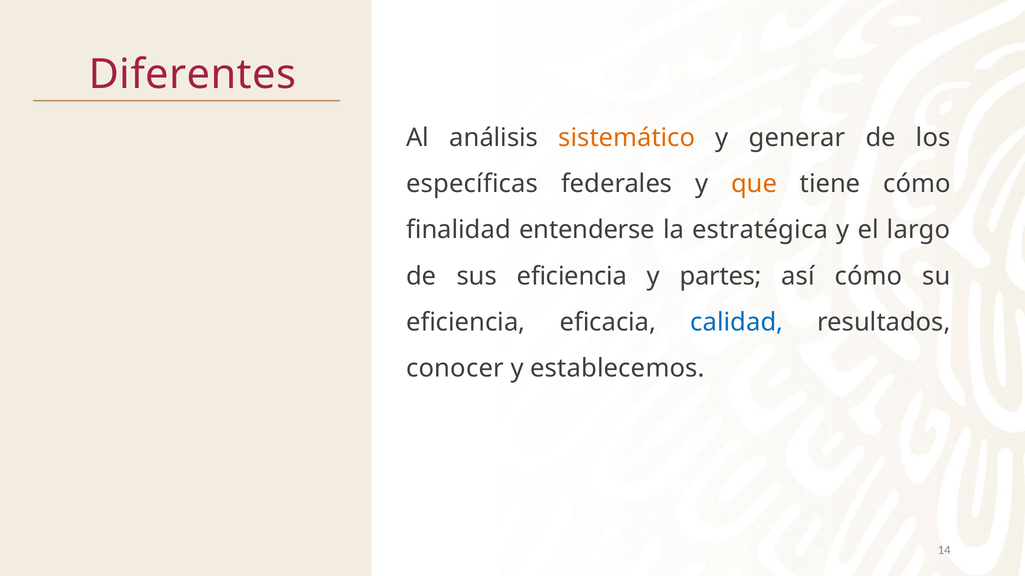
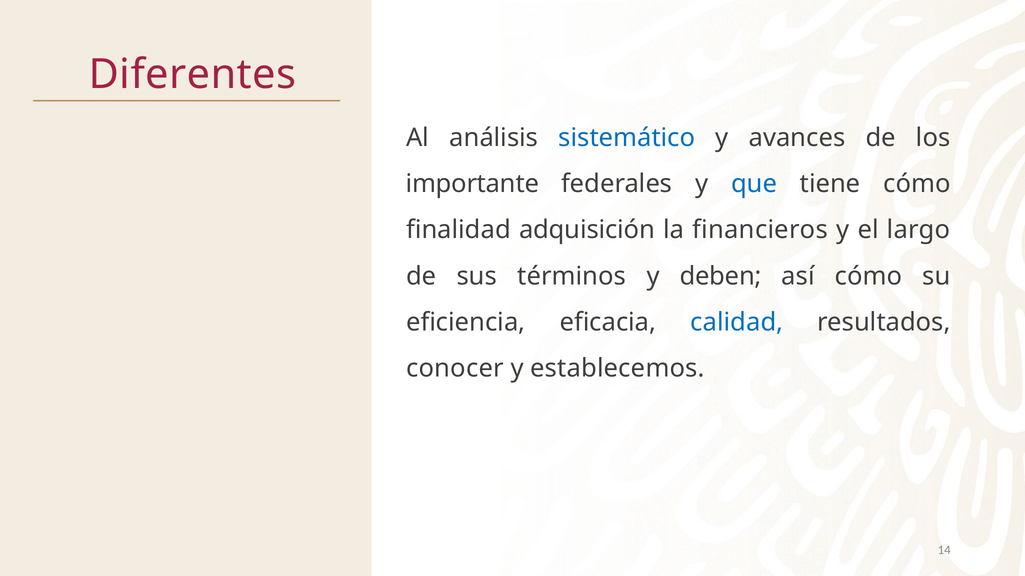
sistemático colour: orange -> blue (627, 138)
generar: generar -> avances (797, 138)
específicas: específicas -> importante (472, 184)
que colour: orange -> blue (754, 184)
entenderse: entenderse -> adquisición (587, 230)
estratégica: estratégica -> financieros (760, 230)
sus eficiencia: eficiencia -> términos (572, 276)
partes: partes -> deben (721, 276)
